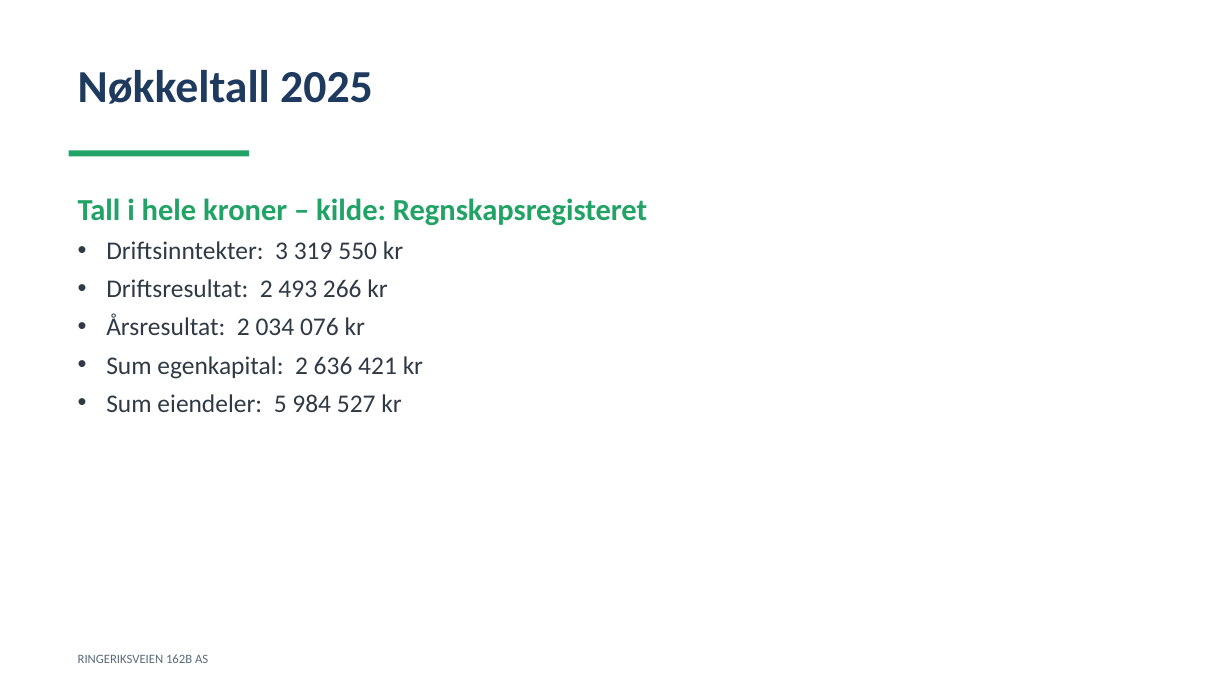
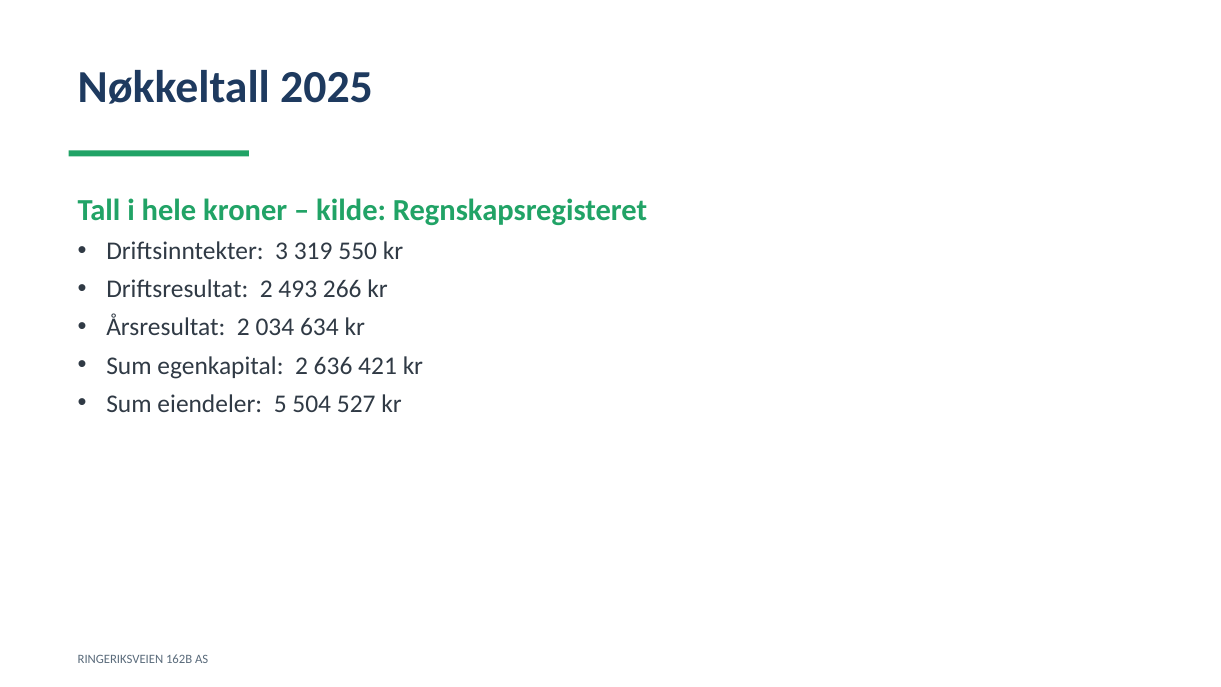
076: 076 -> 634 (319, 327)
984: 984 -> 504 (312, 404)
